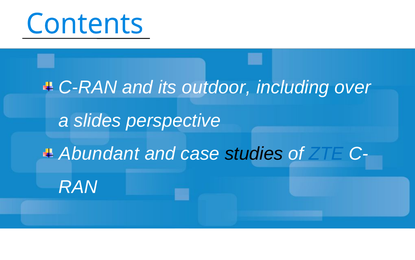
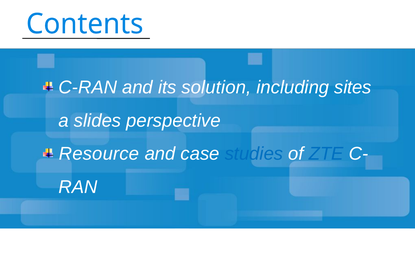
outdoor: outdoor -> solution (216, 87)
over: over -> sites (353, 87)
Abundant: Abundant -> Resource (99, 153)
studies colour: black -> blue (254, 153)
